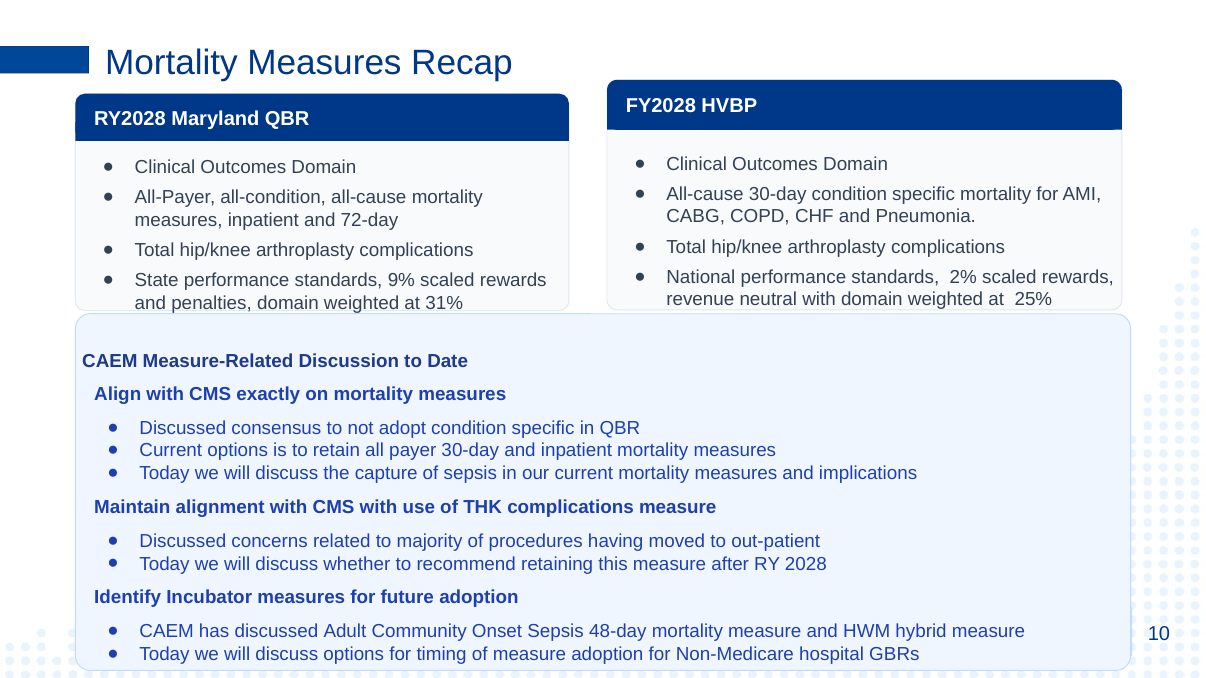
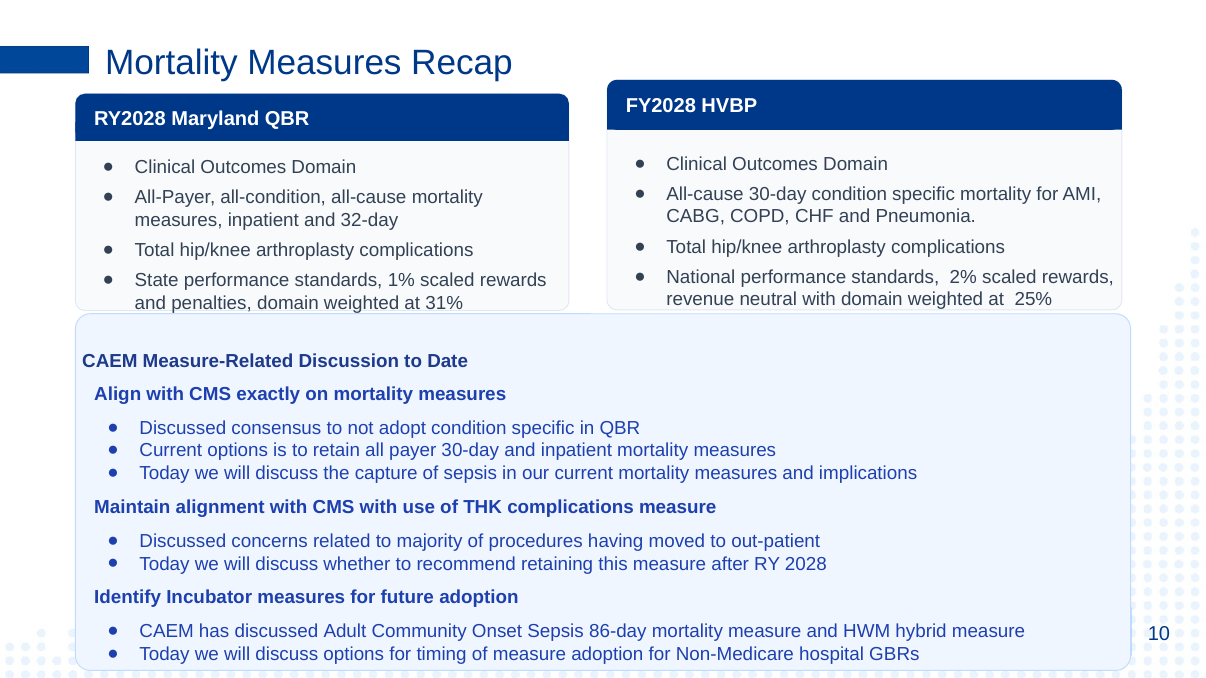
72-day: 72-day -> 32-day (369, 220)
9%: 9% -> 1% (401, 281)
48-day: 48-day -> 86-day (618, 632)
